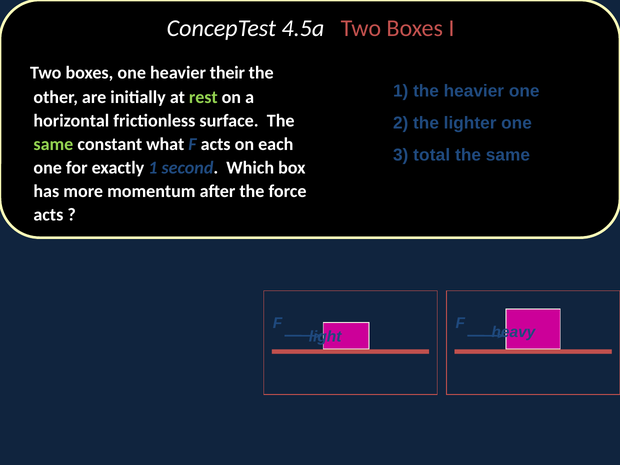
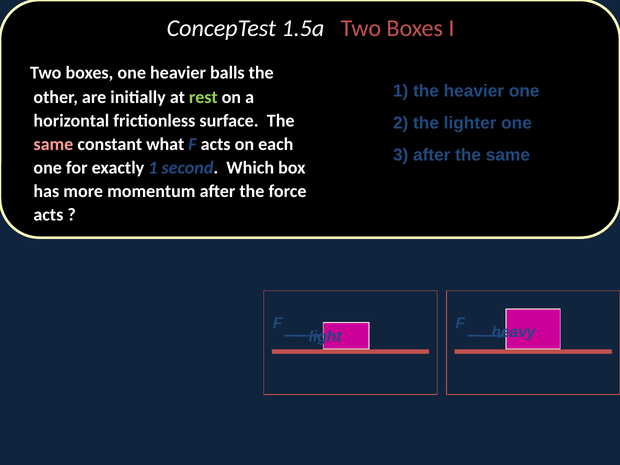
4.5a: 4.5a -> 1.5a (303, 28)
their: their -> balls (227, 73)
same colour: light green -> pink (53, 144)
3 total: total -> after (432, 155)
